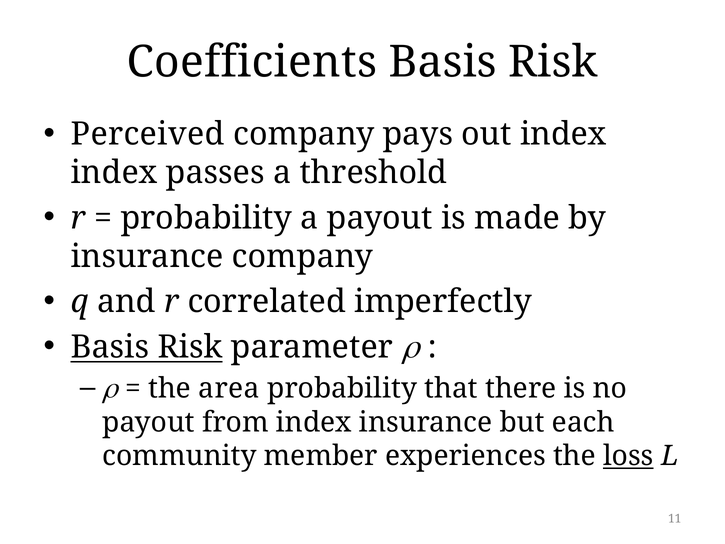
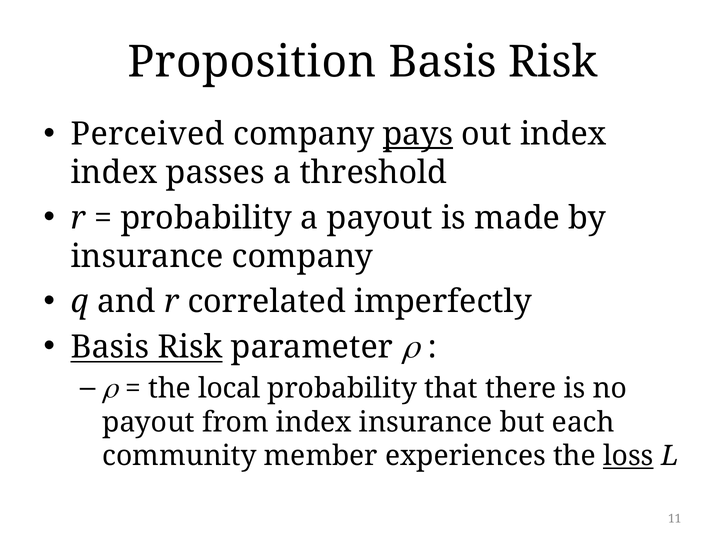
Coefficients: Coefficients -> Proposition (252, 62)
pays underline: none -> present (418, 134)
area: area -> local (229, 388)
